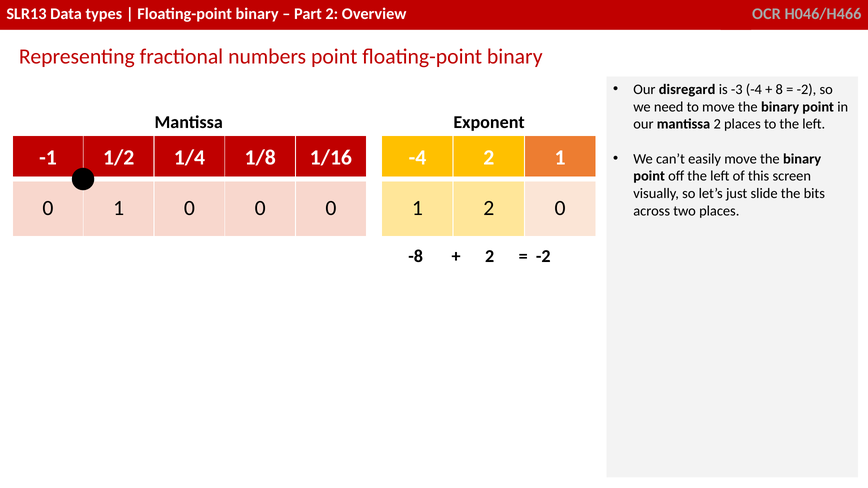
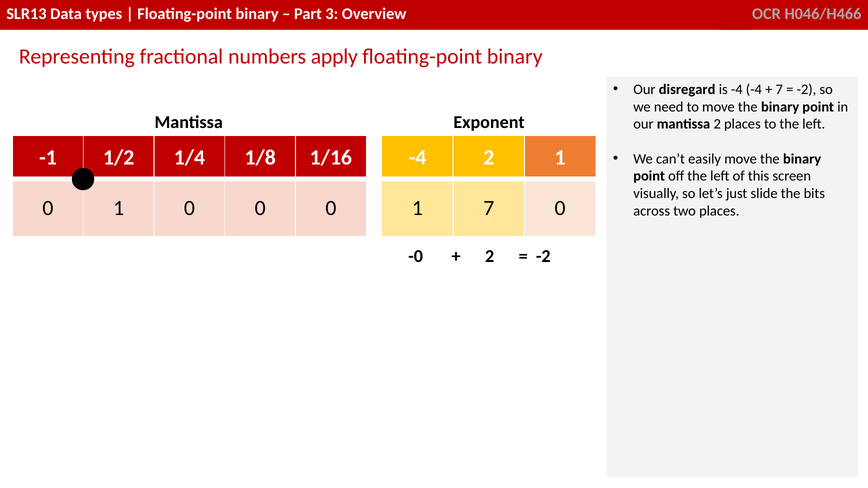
2: 2 -> 3 (332, 14)
numbers point: point -> apply (334, 57)
is -3: -3 -> -4 (737, 89)
8: 8 -> 7 (779, 89)
1 2: 2 -> 7 (489, 208)
-8: -8 -> -0 (416, 256)
